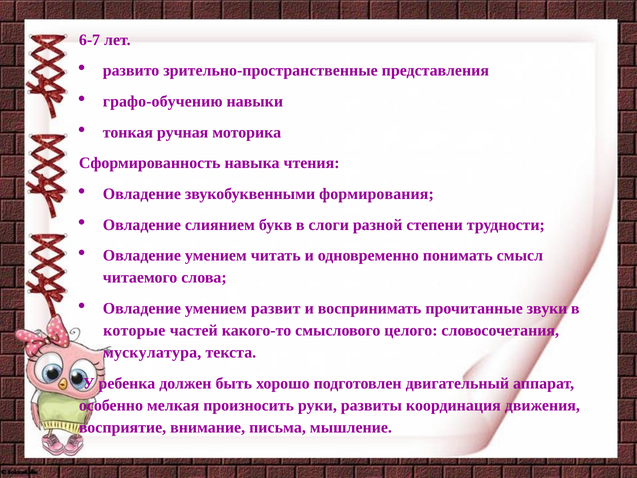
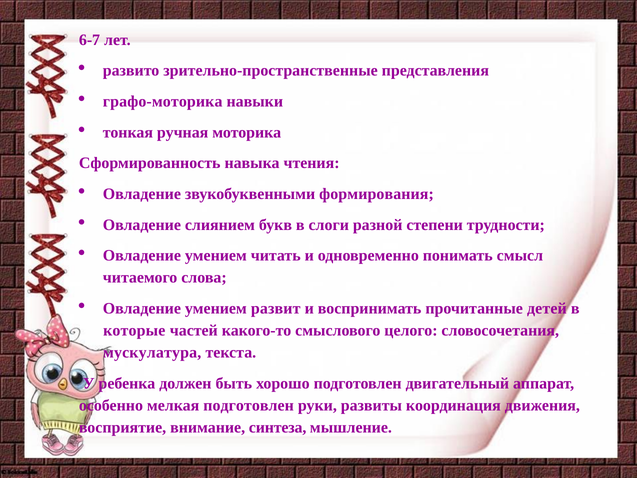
графо-обучению: графо-обучению -> графо-моторика (163, 101)
звуки: звуки -> детей (547, 308)
мелкая произносить: произносить -> подготовлен (249, 405)
письма: письма -> синтеза (278, 427)
